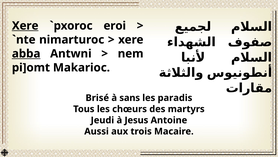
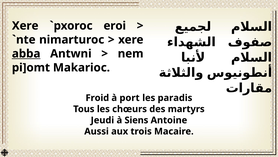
Xere underline: present -> none (25, 26)
Brisé: Brisé -> Froid (97, 98)
sans: sans -> port (130, 98)
Jesus: Jesus -> Siens (136, 120)
